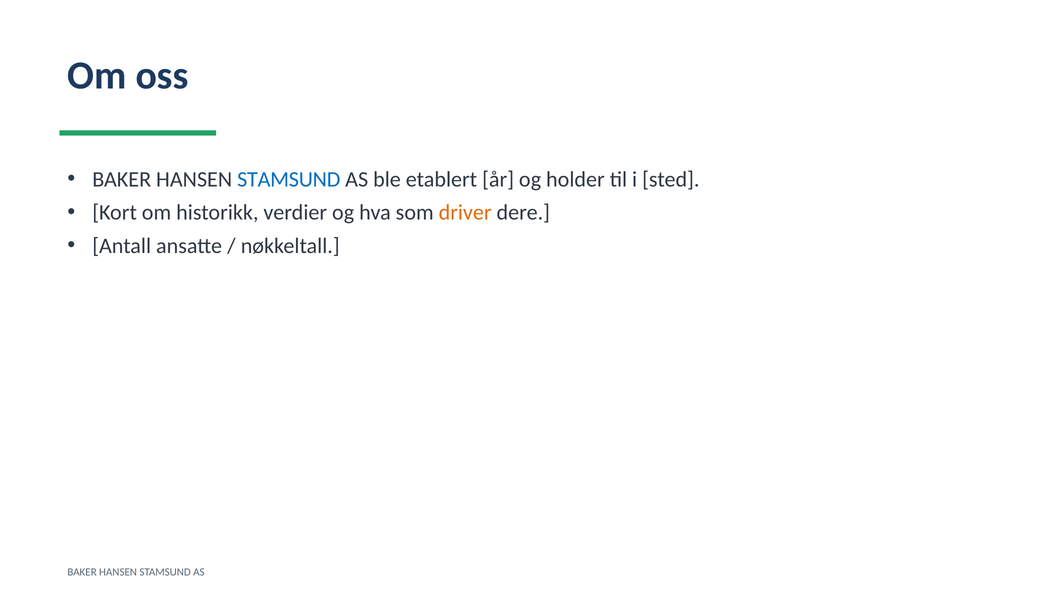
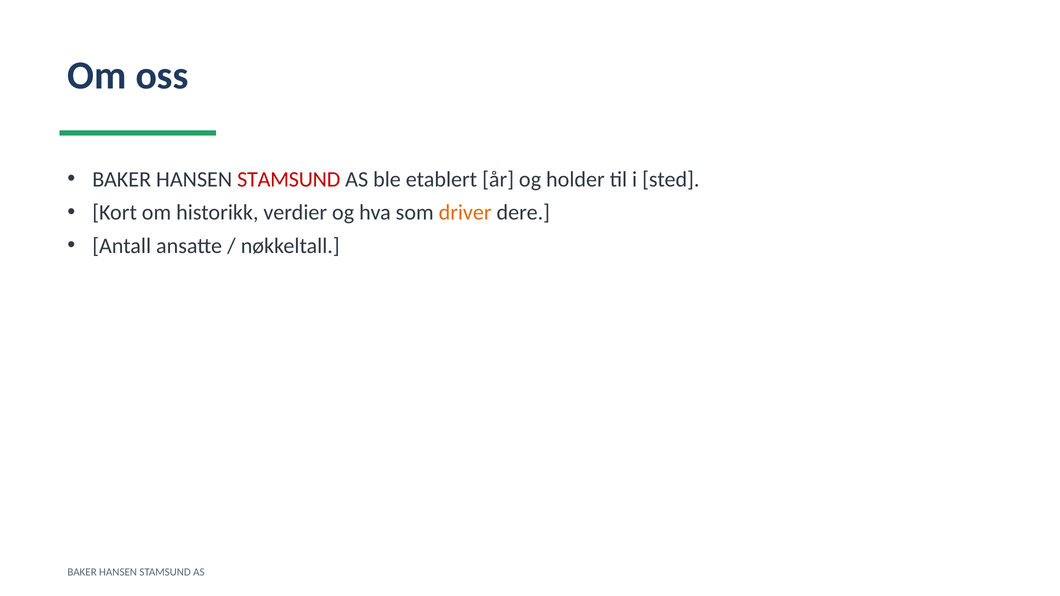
STAMSUND colour: blue -> red (289, 180)
